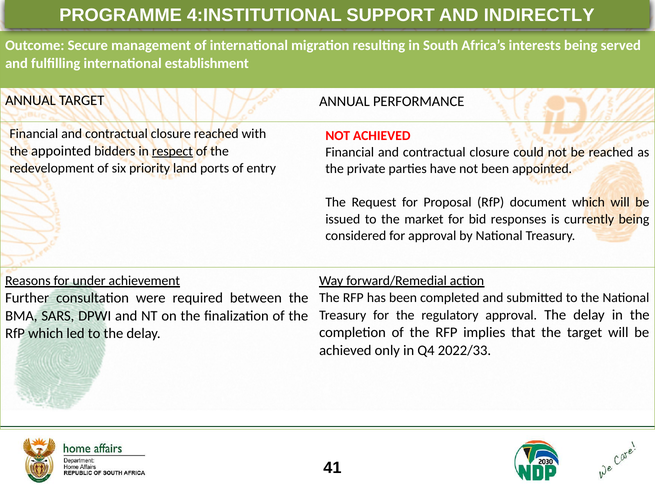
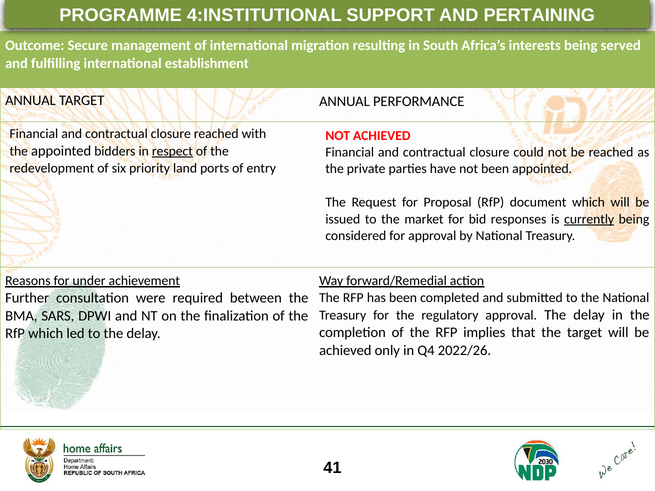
INDIRECTLY: INDIRECTLY -> PERTAINING (539, 15)
currently underline: none -> present (589, 219)
2022/33: 2022/33 -> 2022/26 (464, 351)
